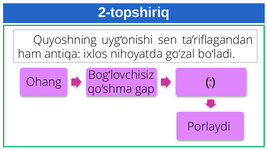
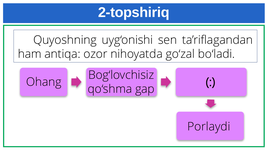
ixlos: ixlos -> ozor (95, 54)
